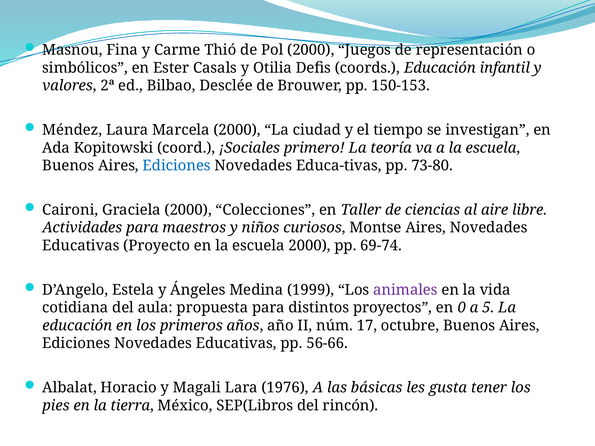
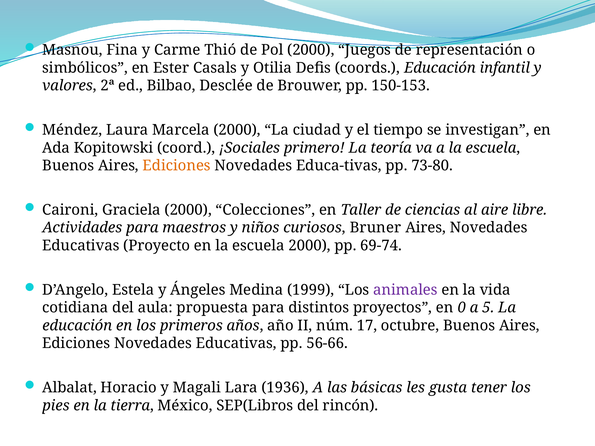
Ediciones colour: blue -> orange (177, 166)
Montse: Montse -> Bruner (375, 228)
1976: 1976 -> 1936 (285, 388)
